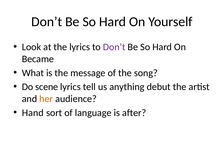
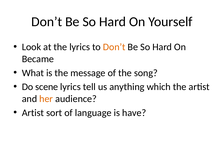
Don’t colour: purple -> orange (114, 47)
debut: debut -> which (159, 87)
Hand: Hand -> Artist (33, 113)
after: after -> have (134, 113)
